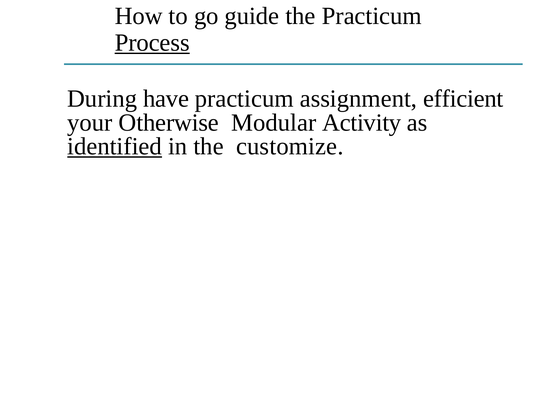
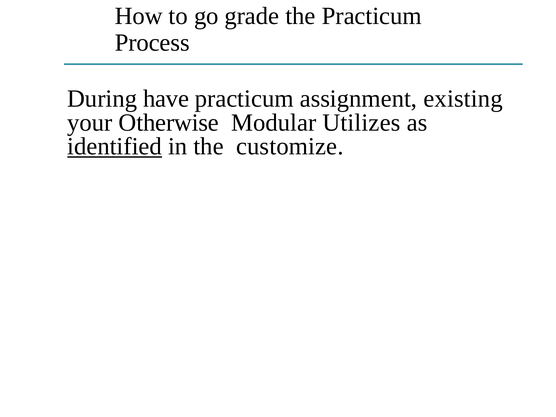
guide: guide -> grade (252, 16)
Process underline: present -> none (152, 43)
efficient: efficient -> existing (463, 99)
Activity: Activity -> Utilizes (362, 123)
